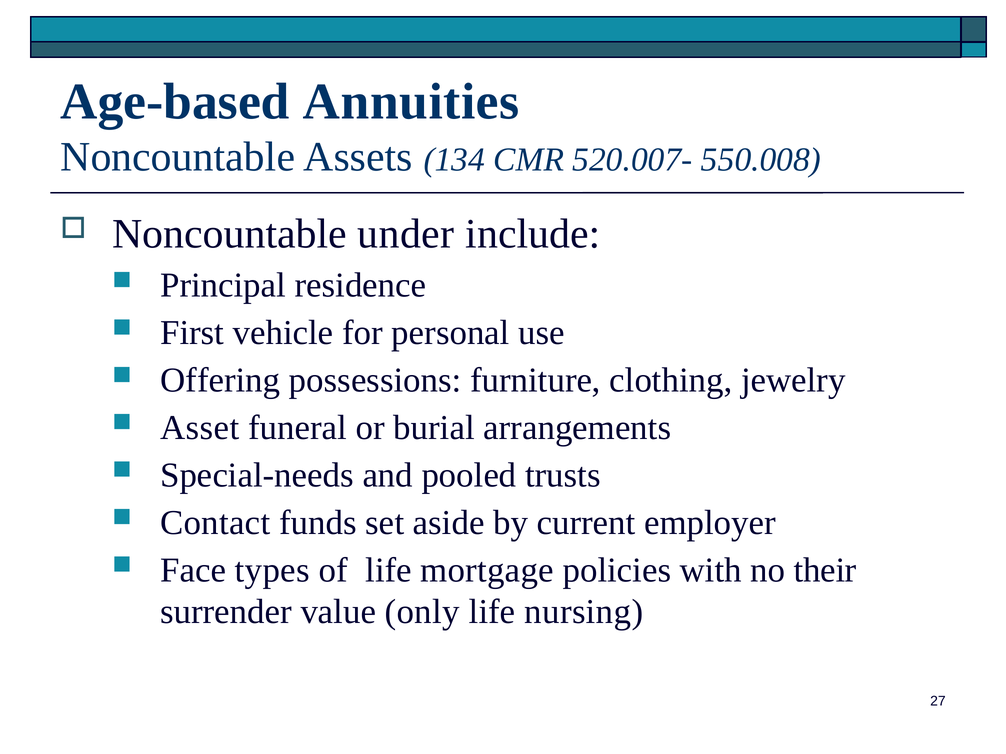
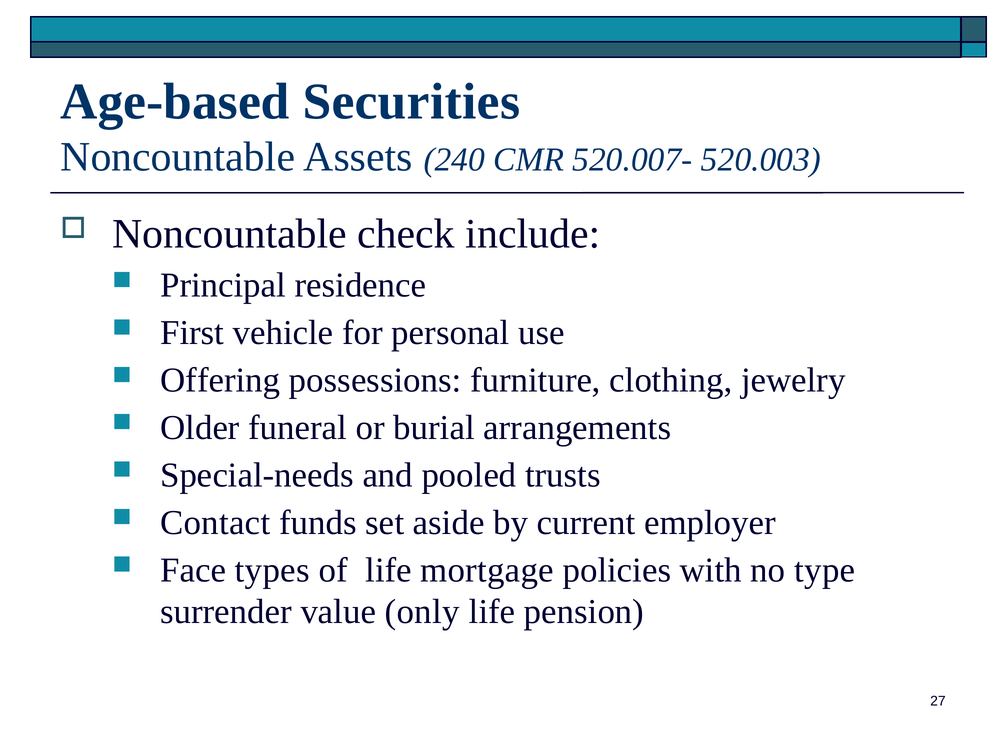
Annuities: Annuities -> Securities (411, 102)
134: 134 -> 240 (454, 160)
550.008: 550.008 -> 520.003 (761, 160)
under: under -> check (406, 234)
Asset: Asset -> Older (200, 428)
their: their -> type (825, 570)
nursing: nursing -> pension (584, 612)
